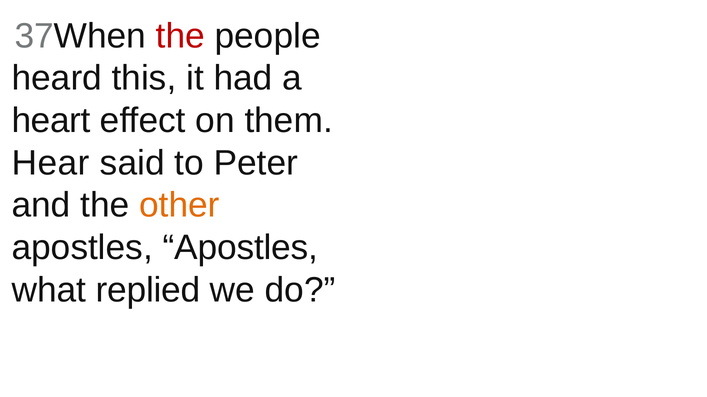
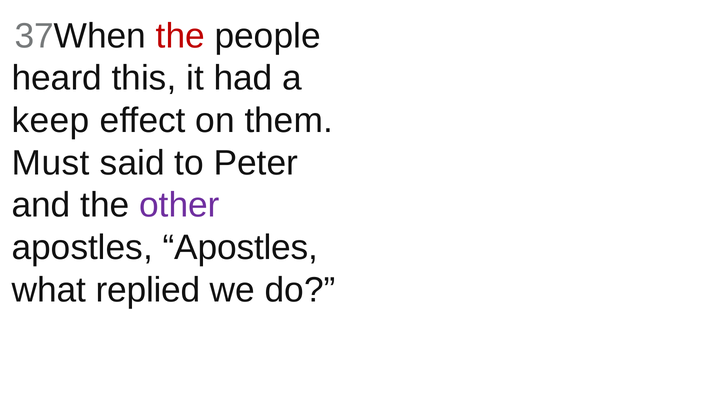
heart: heart -> keep (51, 121)
Hear: Hear -> Must (51, 163)
other colour: orange -> purple (179, 206)
